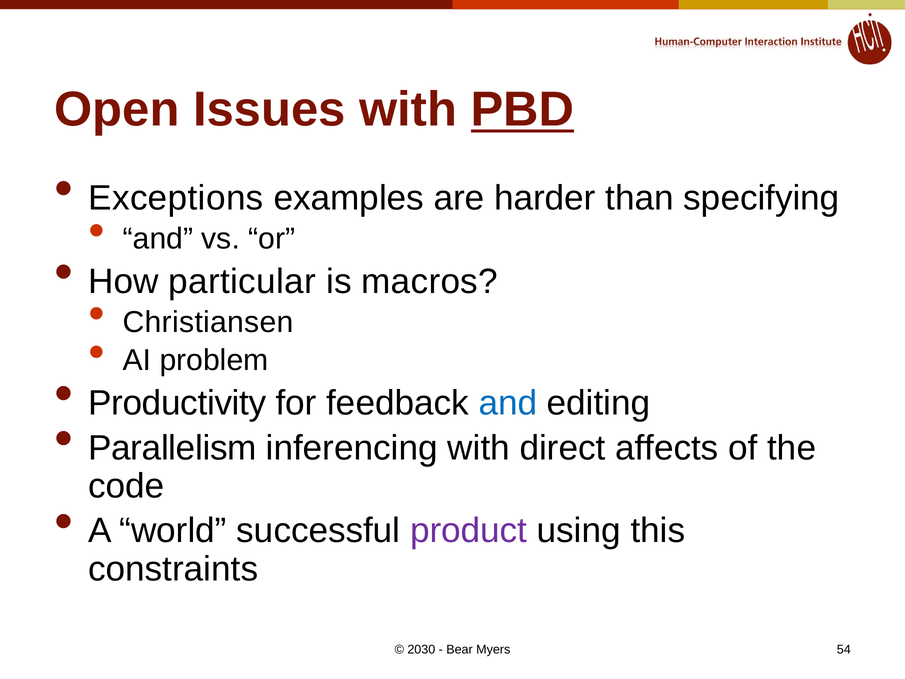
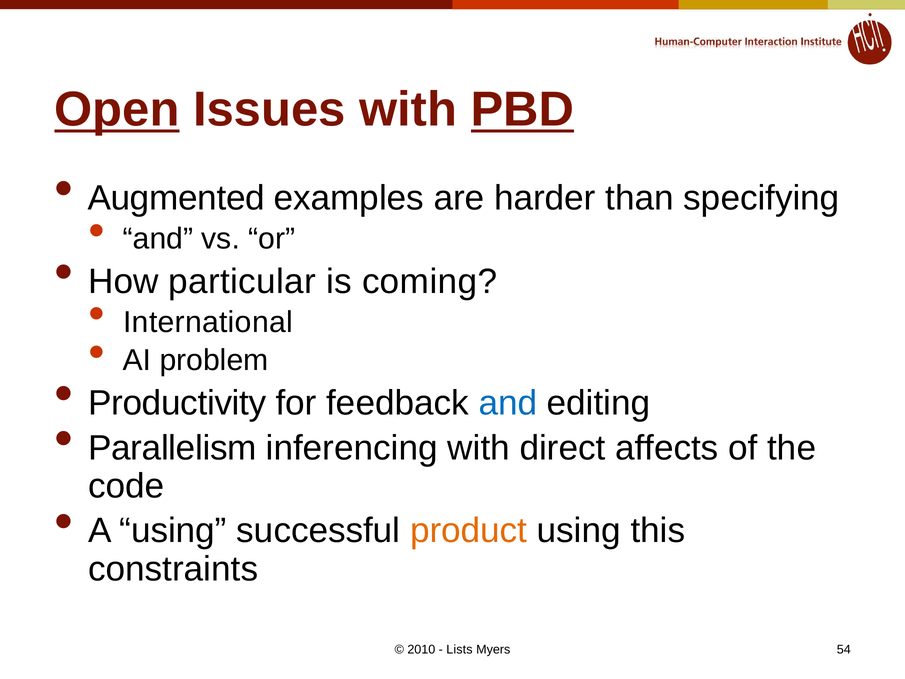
Open underline: none -> present (117, 110)
Exceptions: Exceptions -> Augmented (176, 198)
macros: macros -> coming (430, 281)
Christiansen: Christiansen -> International (208, 322)
A world: world -> using (173, 531)
product colour: purple -> orange (469, 531)
2030: 2030 -> 2010 (421, 650)
Bear: Bear -> Lists (459, 650)
